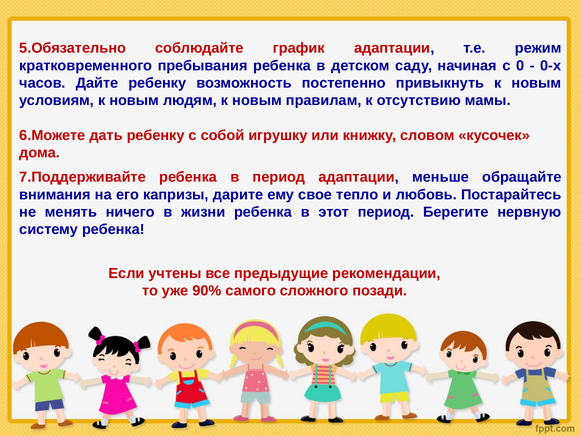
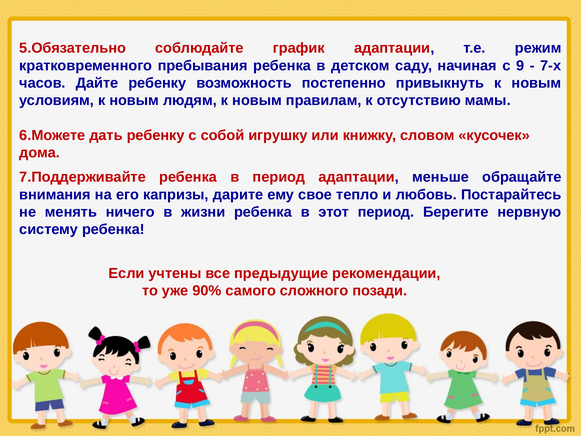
0: 0 -> 9 (520, 66)
0-х: 0-х -> 7-х (551, 66)
